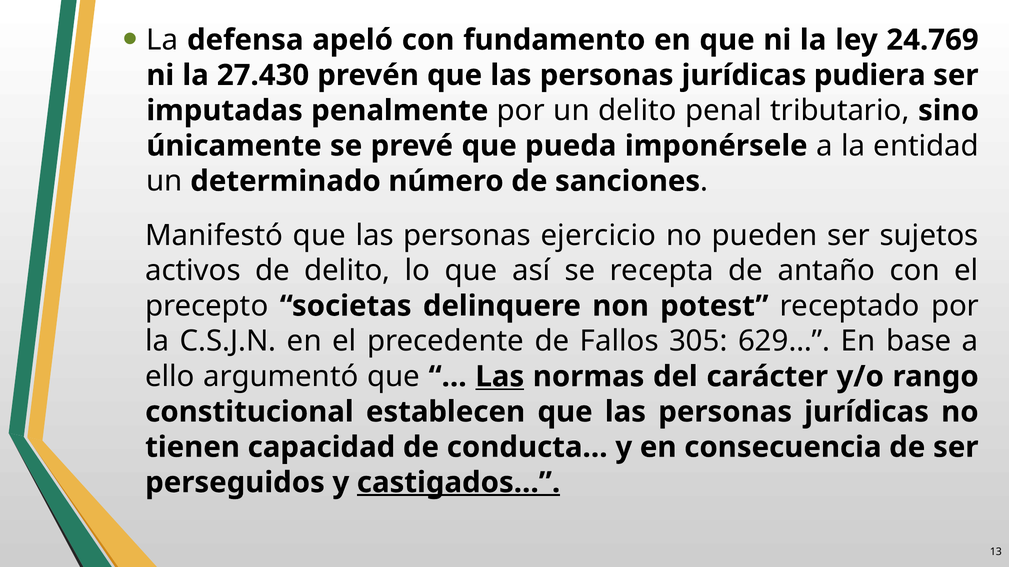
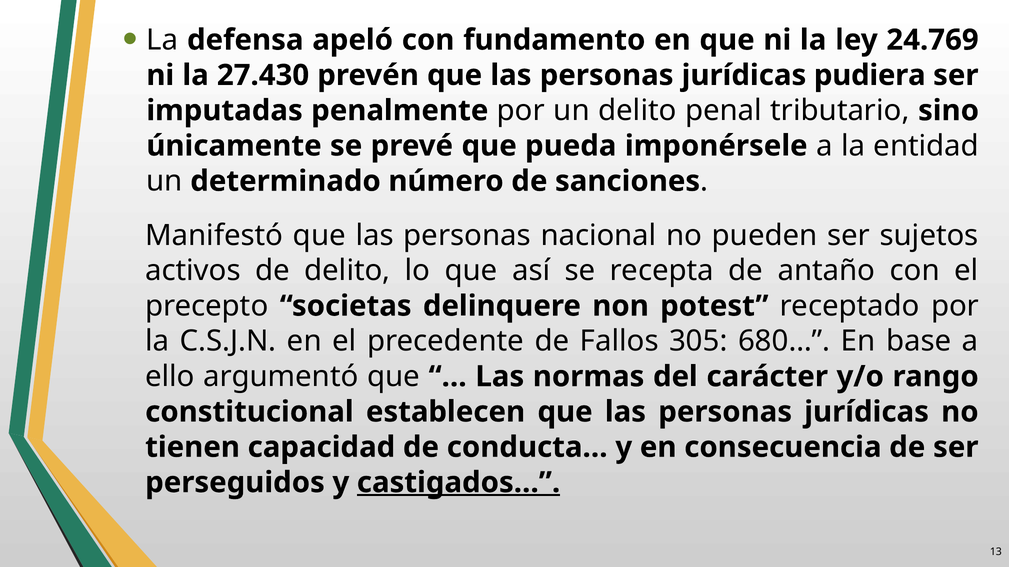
ejercicio: ejercicio -> nacional (598, 236)
629…: 629… -> 680… (784, 342)
Las underline: present -> none (500, 377)
